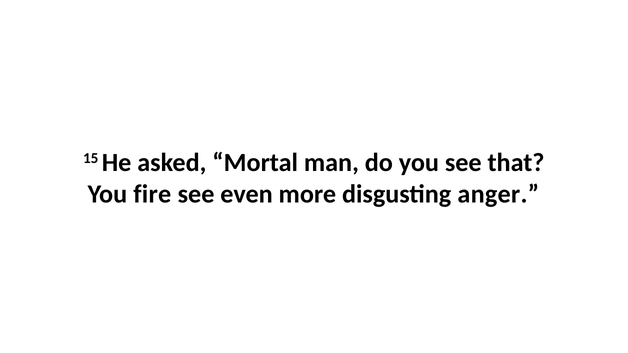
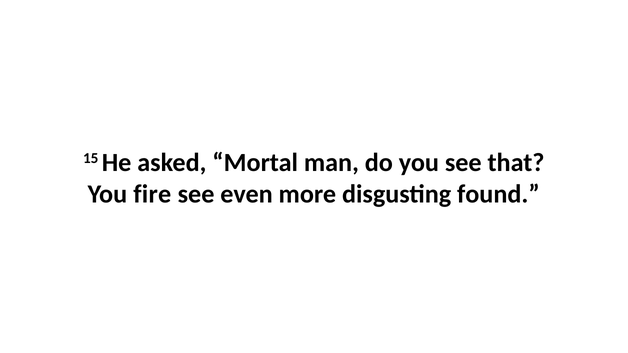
anger: anger -> found (498, 194)
